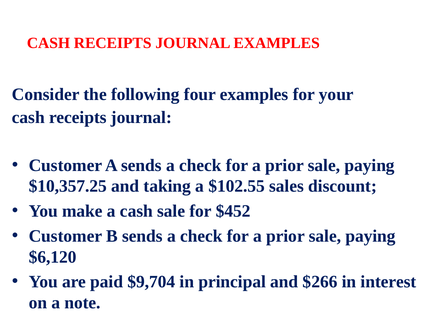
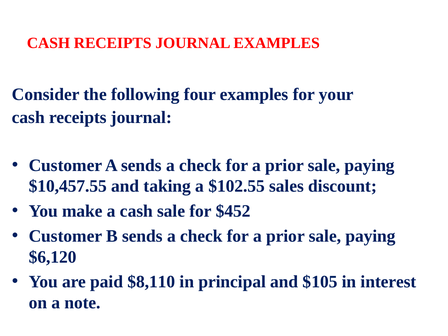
$10,357.25: $10,357.25 -> $10,457.55 (68, 186)
$9,704: $9,704 -> $8,110 (151, 282)
$266: $266 -> $105 (320, 282)
